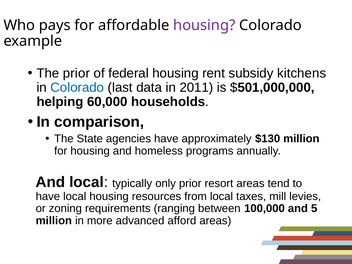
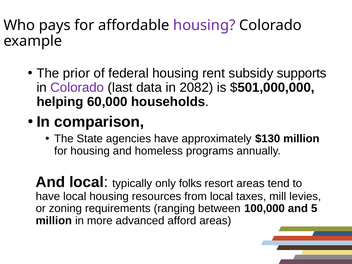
kitchens: kitchens -> supports (302, 73)
Colorado colour: blue -> purple (77, 88)
2011: 2011 -> 2082 (196, 88)
only prior: prior -> folks (190, 183)
